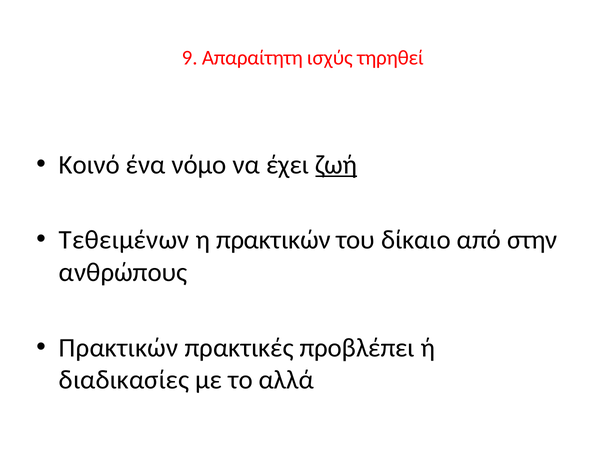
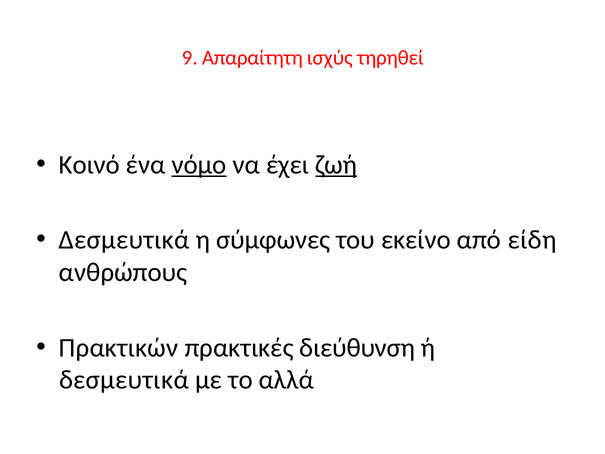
νόμο underline: none -> present (199, 165)
Τεθειμένων: Τεθειμένων -> Δεσμευτικά (124, 240)
η πρακτικών: πρακτικών -> σύμφωνες (273, 240)
δίκαιο: δίκαιο -> εκείνο (416, 240)
στην: στην -> είδη (532, 240)
προβλέπει: προβλέπει -> διεύθυνση (357, 347)
διαδικασίες: διαδικασίες -> δεσμευτικά (124, 380)
